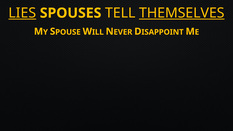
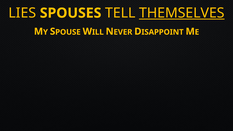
LIES underline: present -> none (22, 13)
